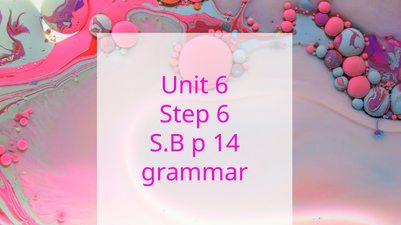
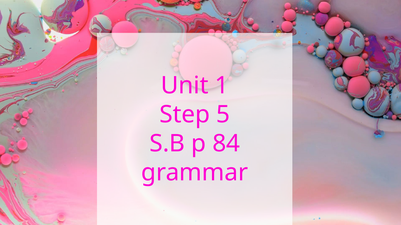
Unit 6: 6 -> 1 (222, 86)
Step 6: 6 -> 5 (223, 115)
14: 14 -> 84 (226, 144)
